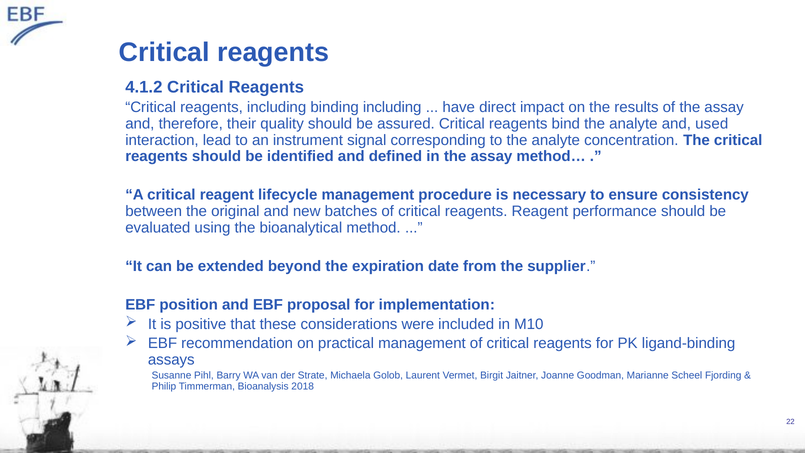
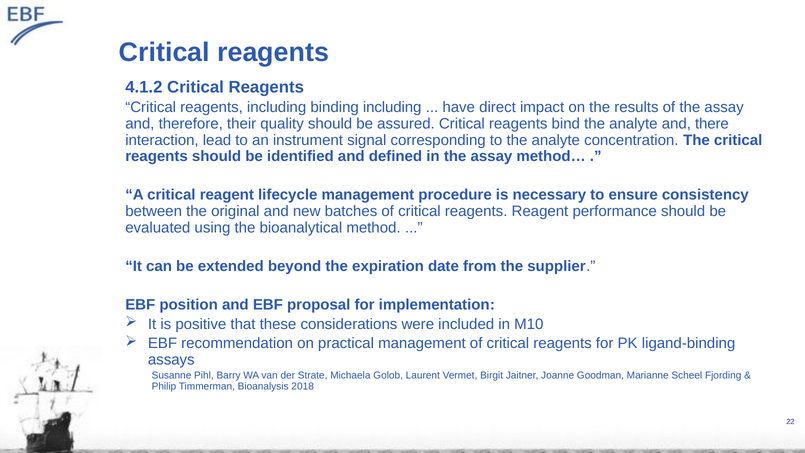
used: used -> there (712, 124)
